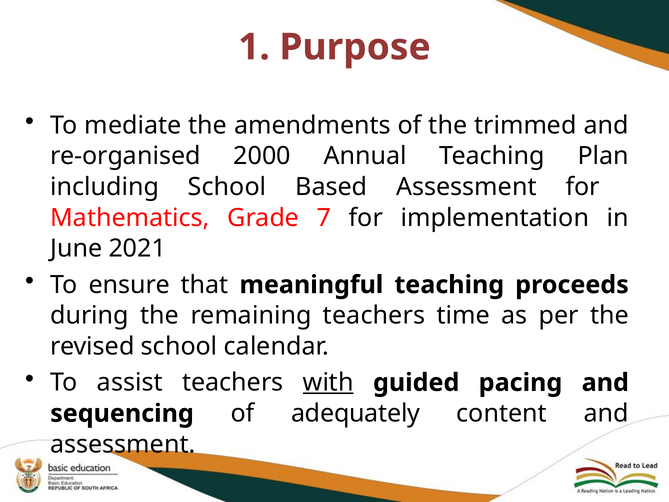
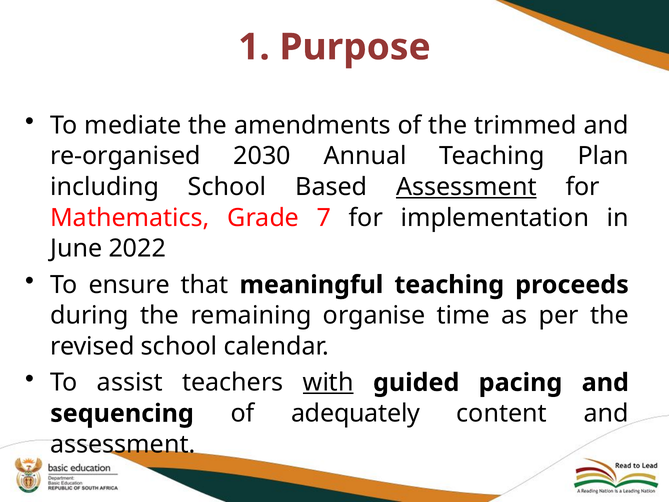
2000: 2000 -> 2030 (262, 156)
Assessment underline: none -> present (466, 187)
2021: 2021 -> 2022 (137, 249)
remaining teachers: teachers -> organise (374, 316)
